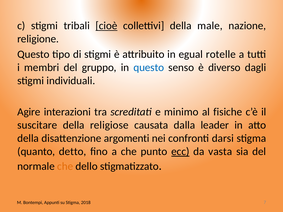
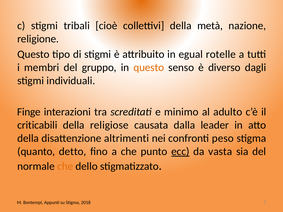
cioè underline: present -> none (106, 26)
male: male -> metà (210, 26)
questo colour: blue -> orange (149, 68)
Agire: Agire -> Finge (29, 112)
fisiche: fisiche -> adulto (228, 112)
suscitare: suscitare -> criticabili (37, 125)
argomenti: argomenti -> altrimenti (127, 138)
darsi: darsi -> peso (223, 138)
